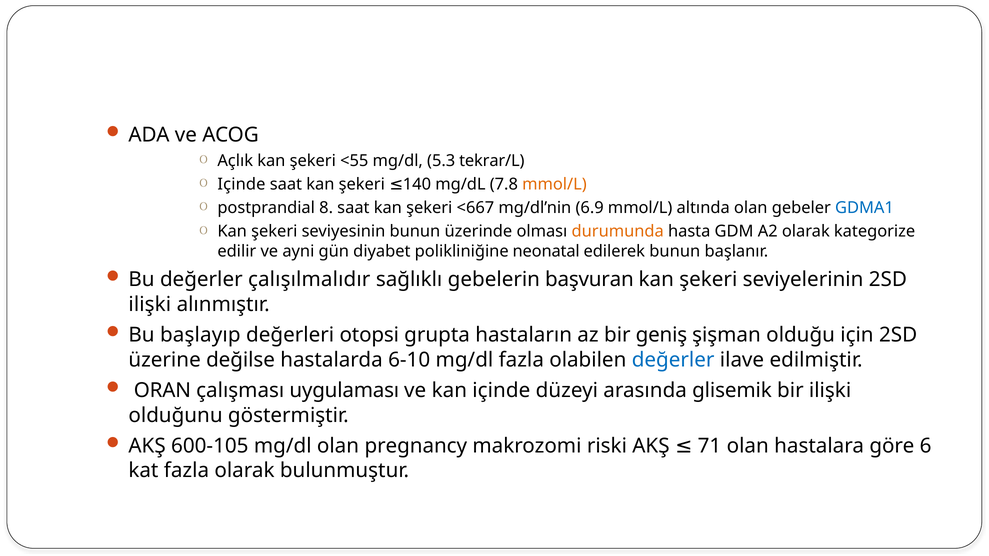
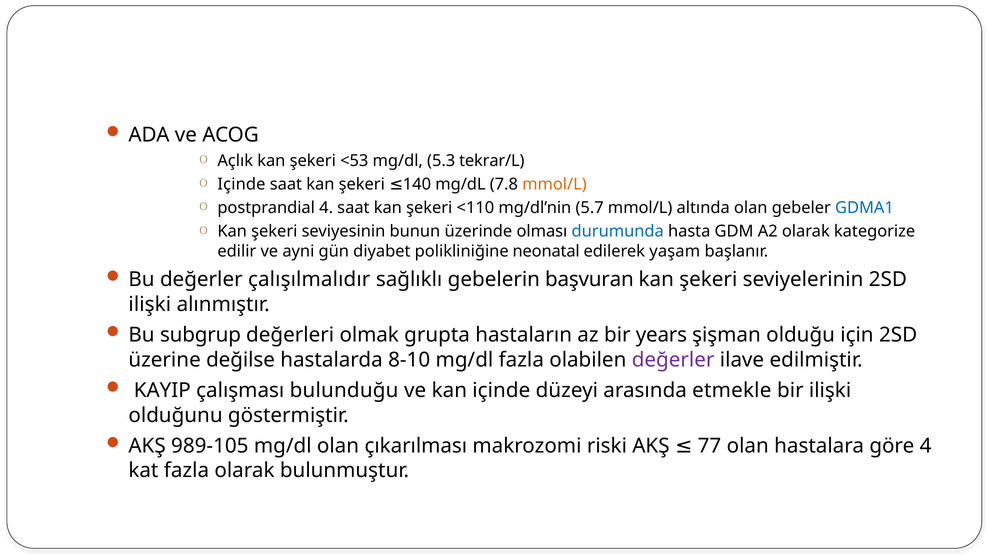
<55: <55 -> <53 (354, 161)
postprandial 8: 8 -> 4 (326, 208)
<667: <667 -> <110 (475, 208)
6.9: 6.9 -> 5.7 (590, 208)
durumunda colour: orange -> blue (618, 231)
edilerek bunun: bunun -> yaşam (675, 251)
başlayıp: başlayıp -> subgrup (200, 335)
otopsi: otopsi -> olmak (369, 335)
geniş: geniş -> years (661, 335)
6-10: 6-10 -> 8-10 (409, 360)
değerler colour: blue -> purple (673, 360)
ORAN: ORAN -> KAYIP (162, 391)
uygulaması: uygulaması -> bulunduğu (344, 391)
glisemik: glisemik -> etmekle (732, 391)
600-105: 600-105 -> 989-105 (210, 446)
pregnancy: pregnancy -> çıkarılması (416, 446)
71: 71 -> 77 (709, 446)
göre 6: 6 -> 4 (926, 446)
